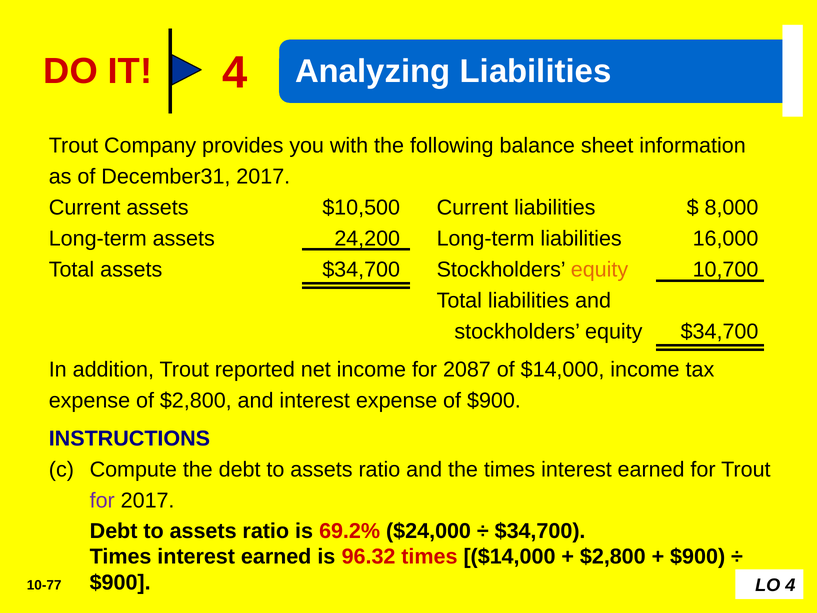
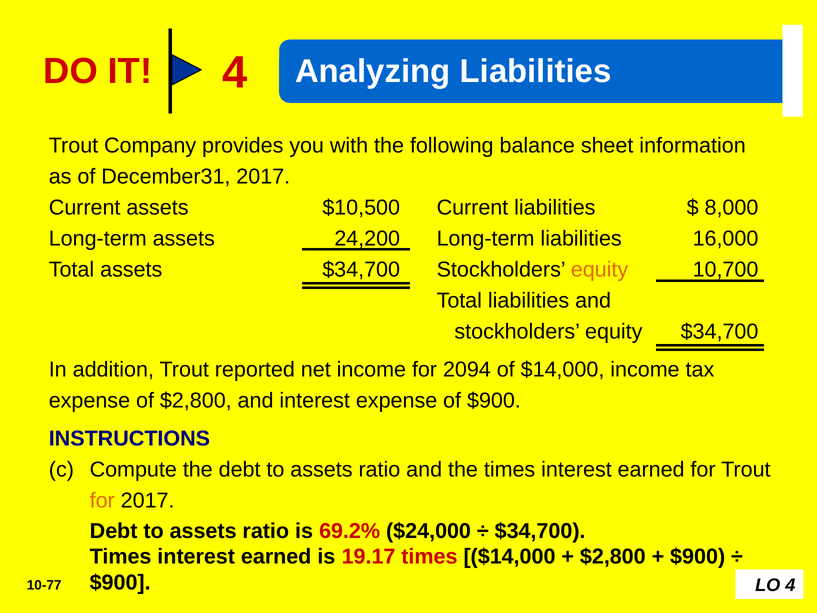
2087: 2087 -> 2094 (467, 369)
for colour: purple -> orange (102, 500)
96.32: 96.32 -> 19.17 (369, 557)
